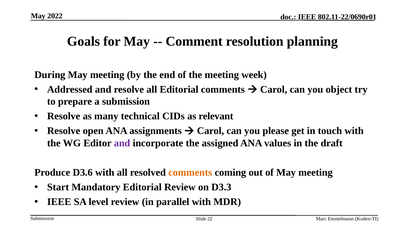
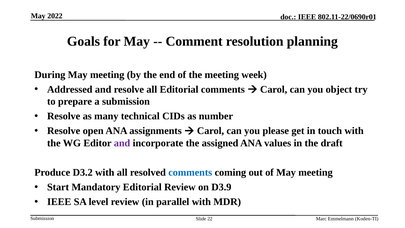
relevant: relevant -> number (216, 116)
D3.6: D3.6 -> D3.2 (83, 172)
comments colour: orange -> blue (190, 172)
D3.3: D3.3 -> D3.9 (221, 187)
